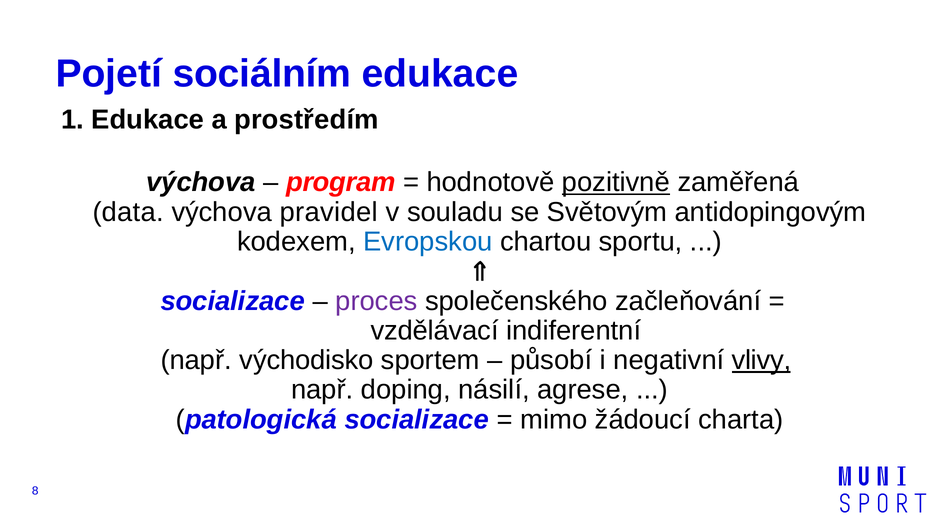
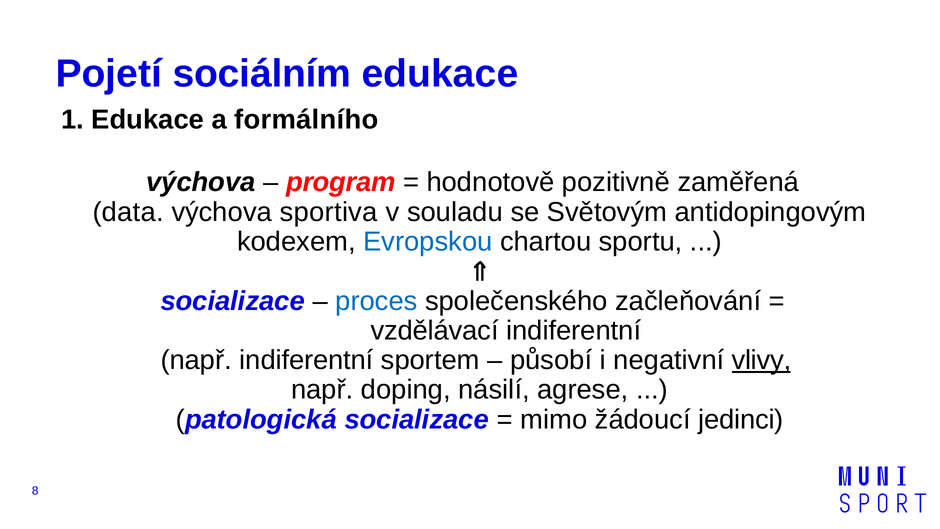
prostředím: prostředím -> formálního (306, 120)
pozitivně underline: present -> none (616, 182)
pravidel: pravidel -> sportiva (329, 212)
proces colour: purple -> blue (376, 301)
např východisko: východisko -> indiferentní (306, 360)
charta: charta -> jedinci (741, 419)
